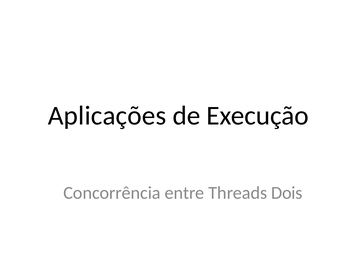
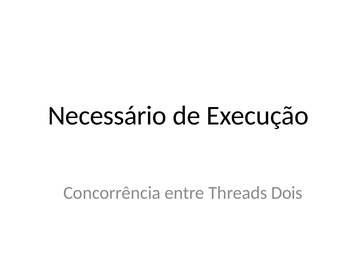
Aplicações: Aplicações -> Necessário (107, 116)
